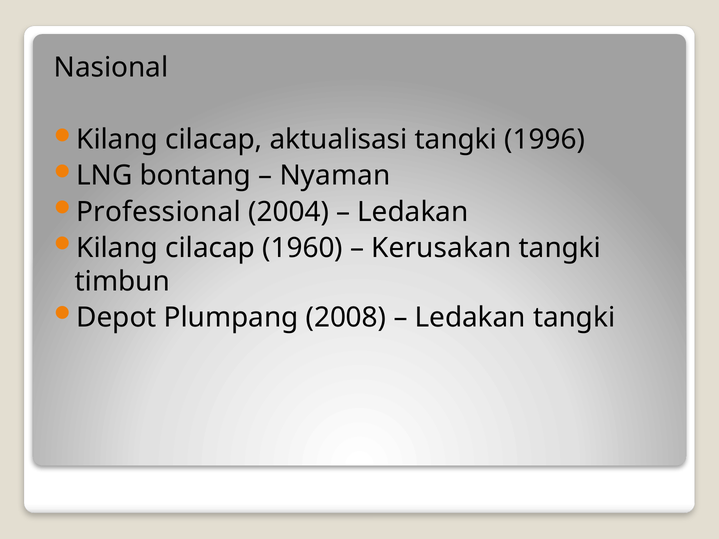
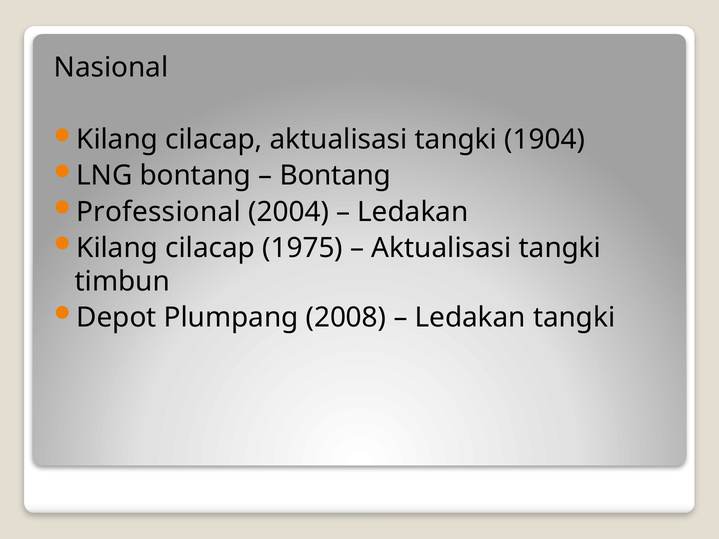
1996: 1996 -> 1904 (545, 140)
Nyaman: Nyaman -> Bontang (335, 176)
1960: 1960 -> 1975 (303, 248)
Kerusakan: Kerusakan -> Aktualisasi (441, 248)
